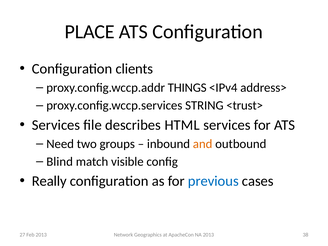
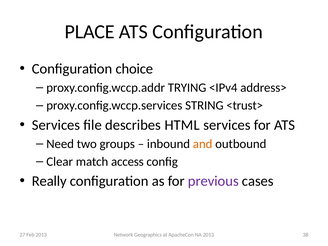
clients: clients -> choice (134, 69)
THINGS: THINGS -> TRYING (187, 88)
Blind: Blind -> Clear (60, 162)
visible: visible -> access (127, 162)
previous colour: blue -> purple (213, 181)
